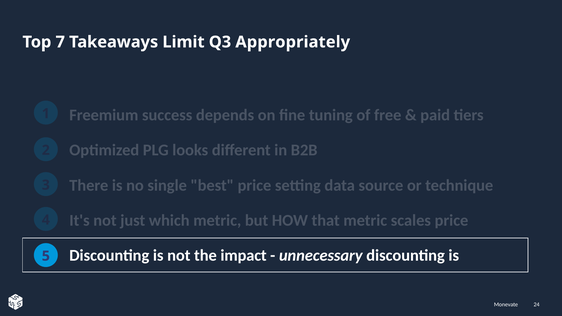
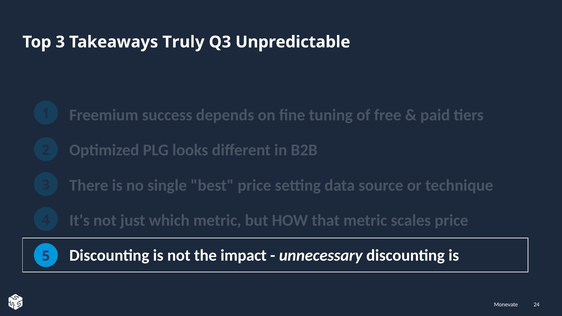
Top 7: 7 -> 3 (60, 42)
Limit: Limit -> Truly (183, 42)
Appropriately: Appropriately -> Unpredictable (293, 42)
